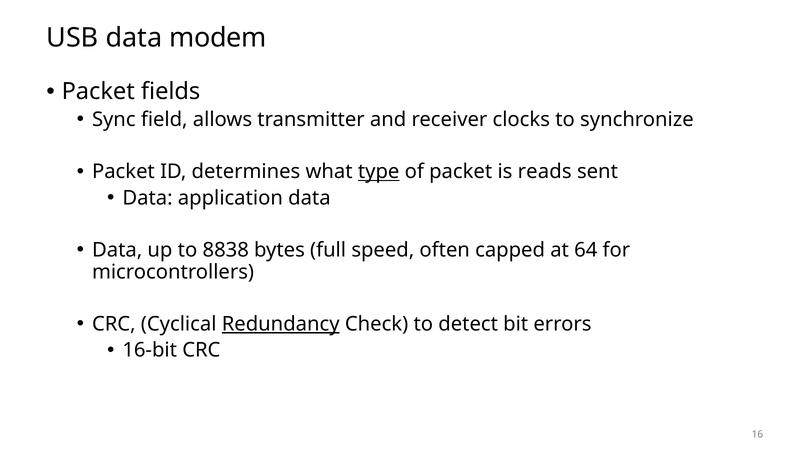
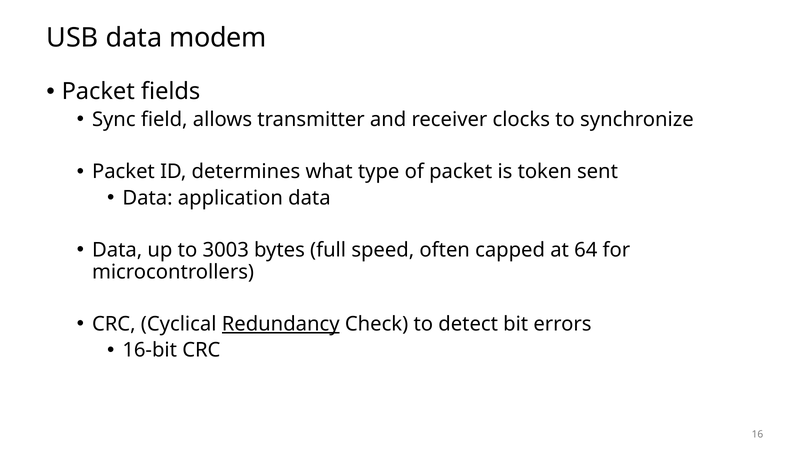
type underline: present -> none (379, 172)
reads: reads -> token (545, 172)
8838: 8838 -> 3003 (226, 250)
